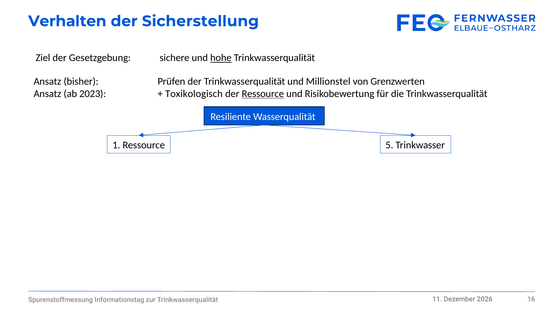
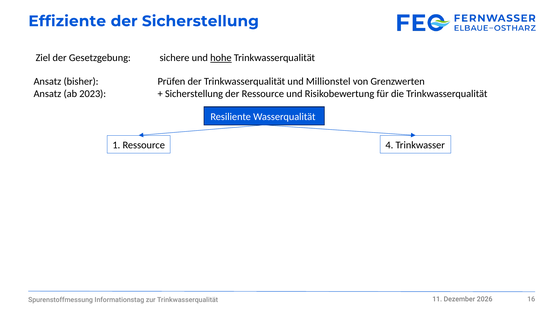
Verhalten: Verhalten -> Effiziente (67, 21)
Toxikologisch: Toxikologisch -> Sicherstellung (194, 94)
Ressource underline: present -> none (263, 94)
5: 5 -> 4 (389, 145)
